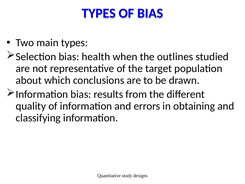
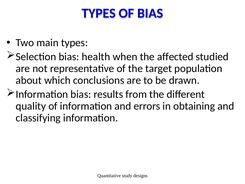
outlines: outlines -> affected (175, 57)
